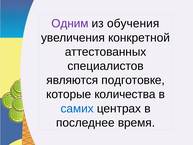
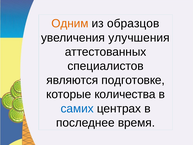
Одним colour: purple -> orange (70, 23)
обучения: обучения -> образцов (133, 23)
конкретной: конкретной -> улучшения (139, 38)
